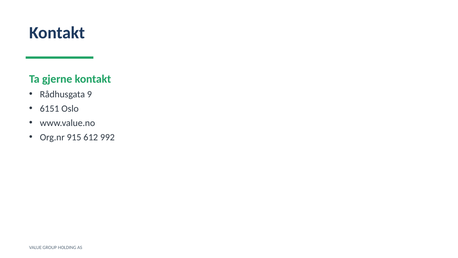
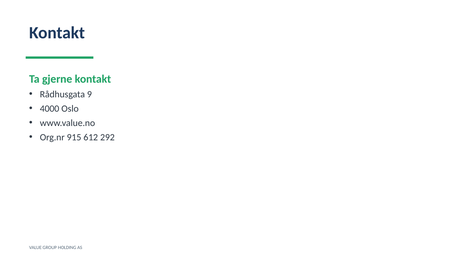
6151: 6151 -> 4000 (50, 108)
992: 992 -> 292 (107, 137)
